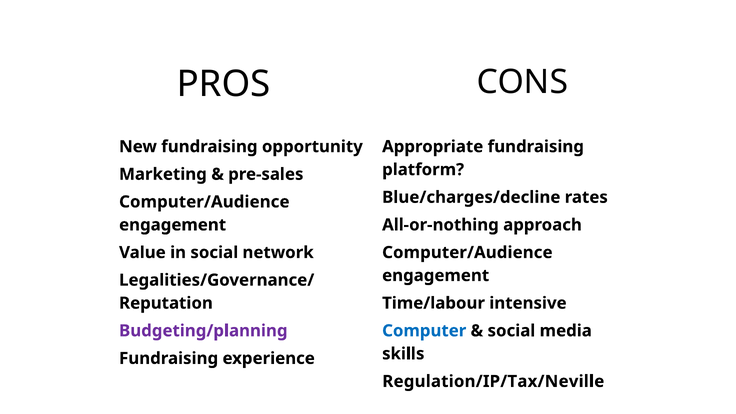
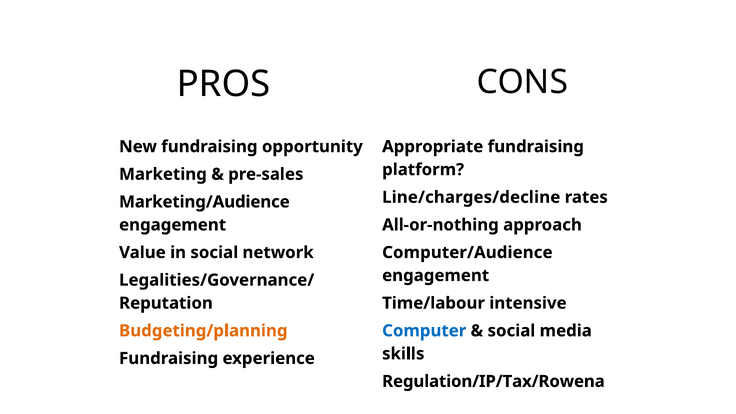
Blue/charges/decline: Blue/charges/decline -> Line/charges/decline (471, 197)
Computer/Audience: Computer/Audience -> Marketing/Audience (204, 202)
Budgeting/planning colour: purple -> orange (203, 331)
Regulation/IP/Tax/Neville: Regulation/IP/Tax/Neville -> Regulation/IP/Tax/Rowena (493, 381)
